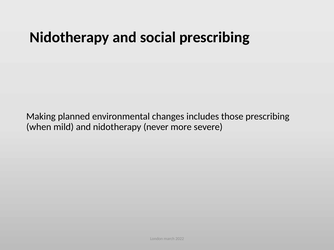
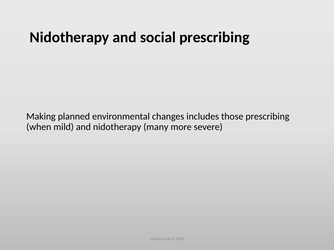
never: never -> many (156, 127)
